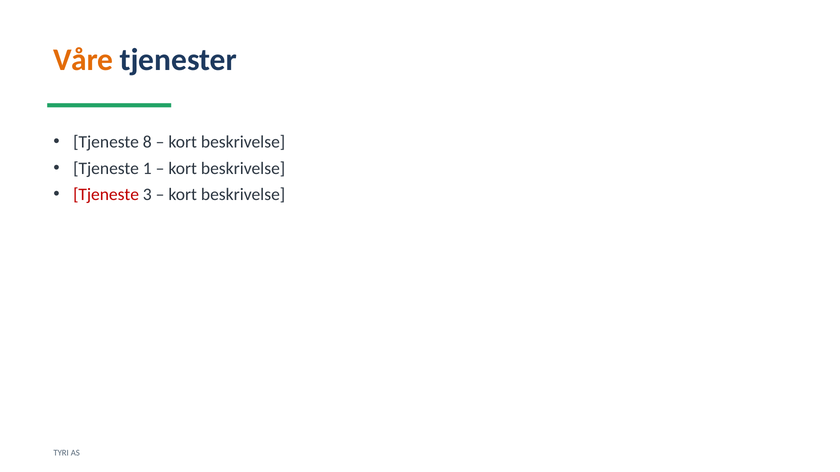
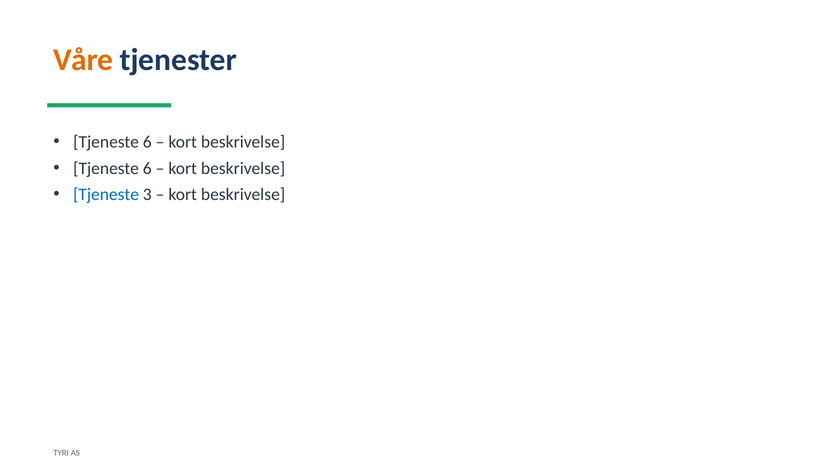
8: 8 -> 6 (147, 142)
1: 1 -> 6 (147, 169)
Tjeneste colour: red -> blue (106, 195)
